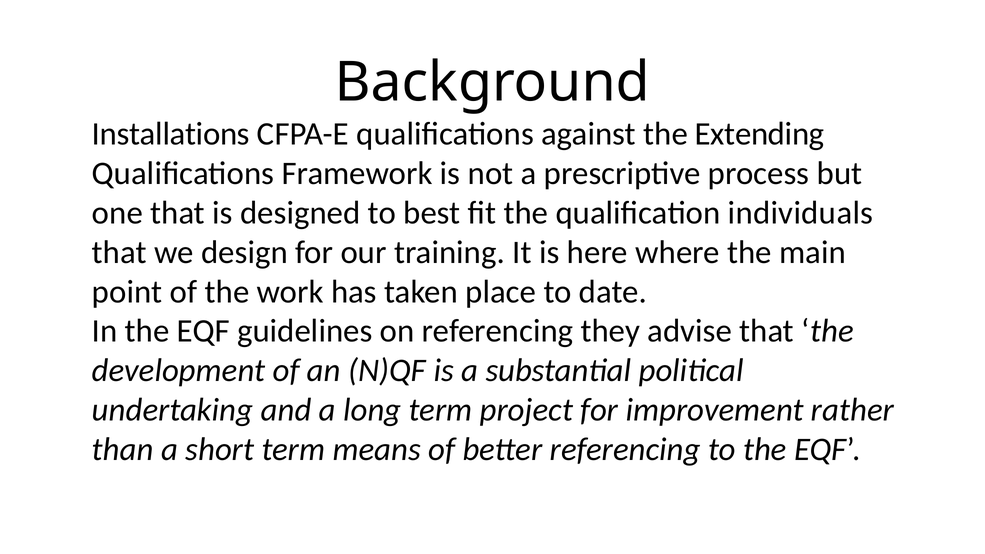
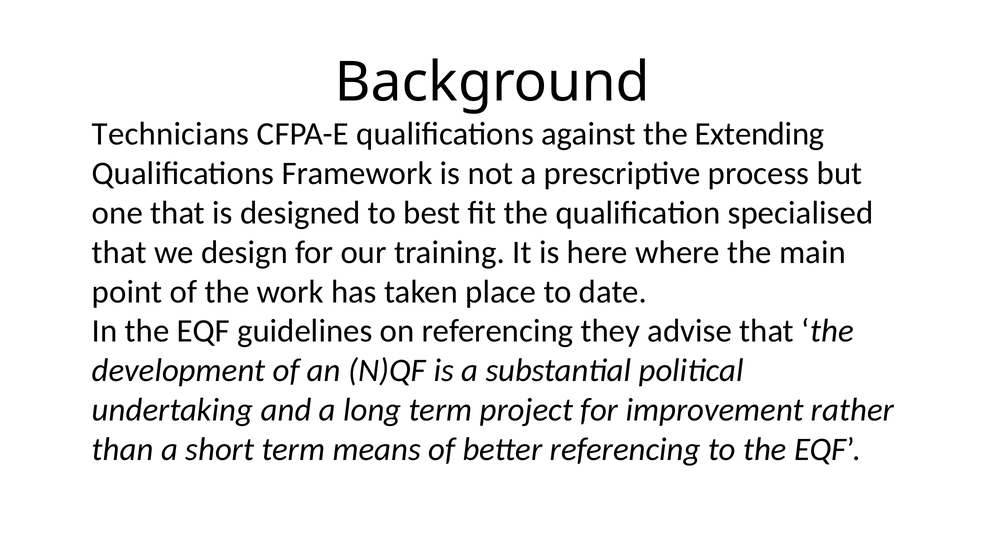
Installations: Installations -> Technicians (171, 134)
individuals: individuals -> specialised (801, 213)
